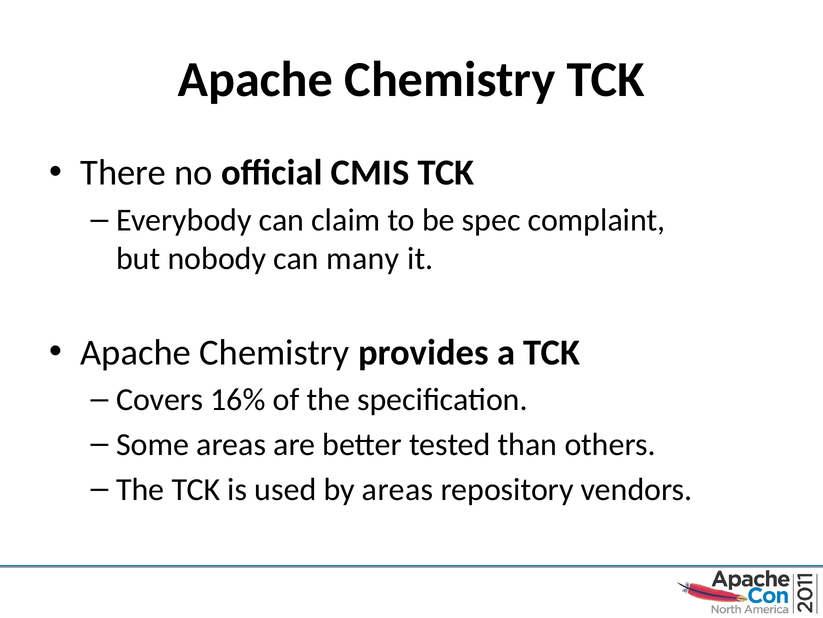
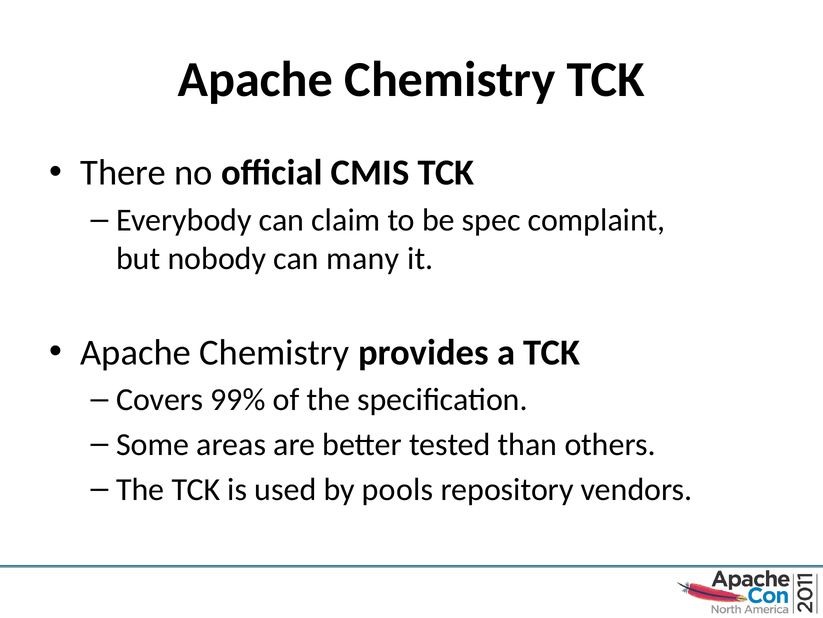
16%: 16% -> 99% (238, 399)
by areas: areas -> pools (398, 489)
